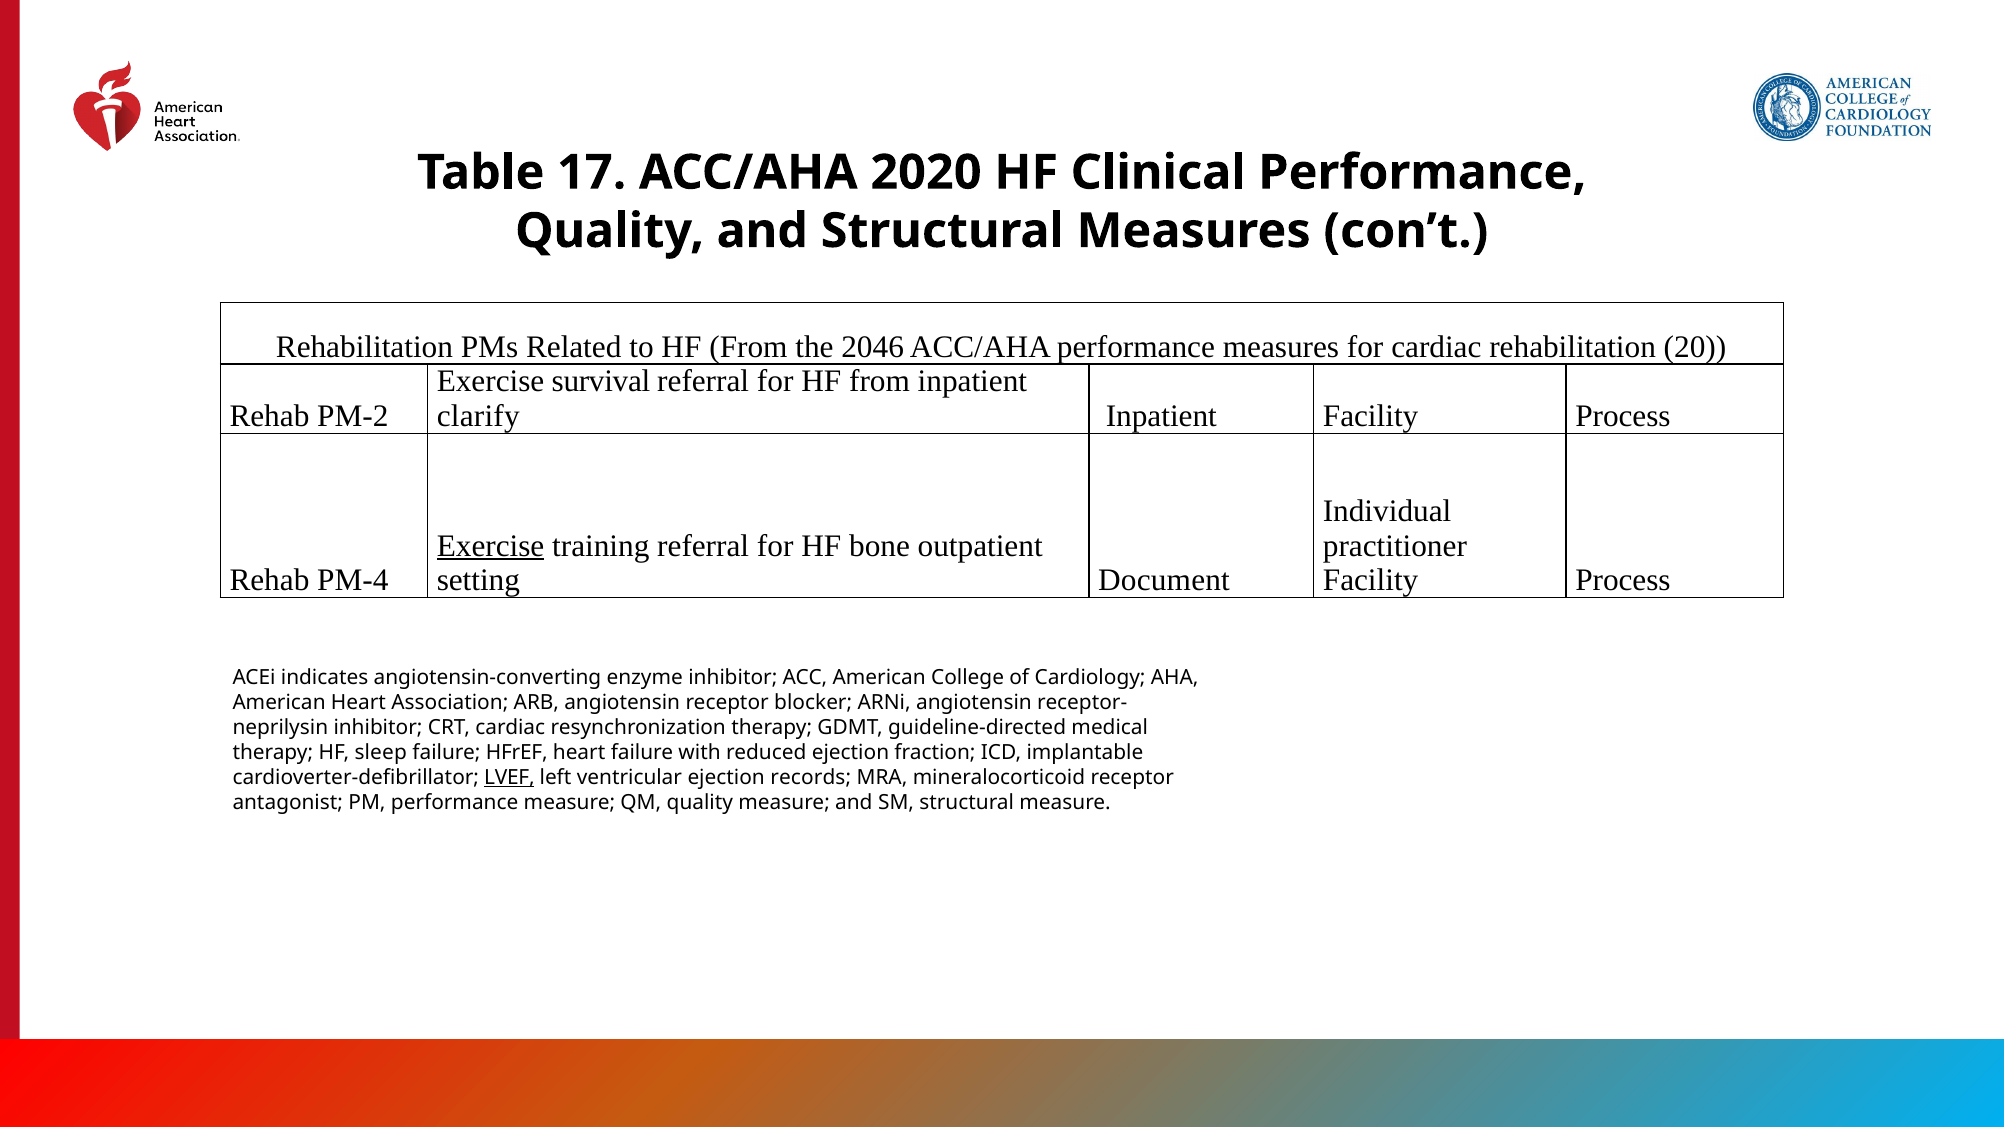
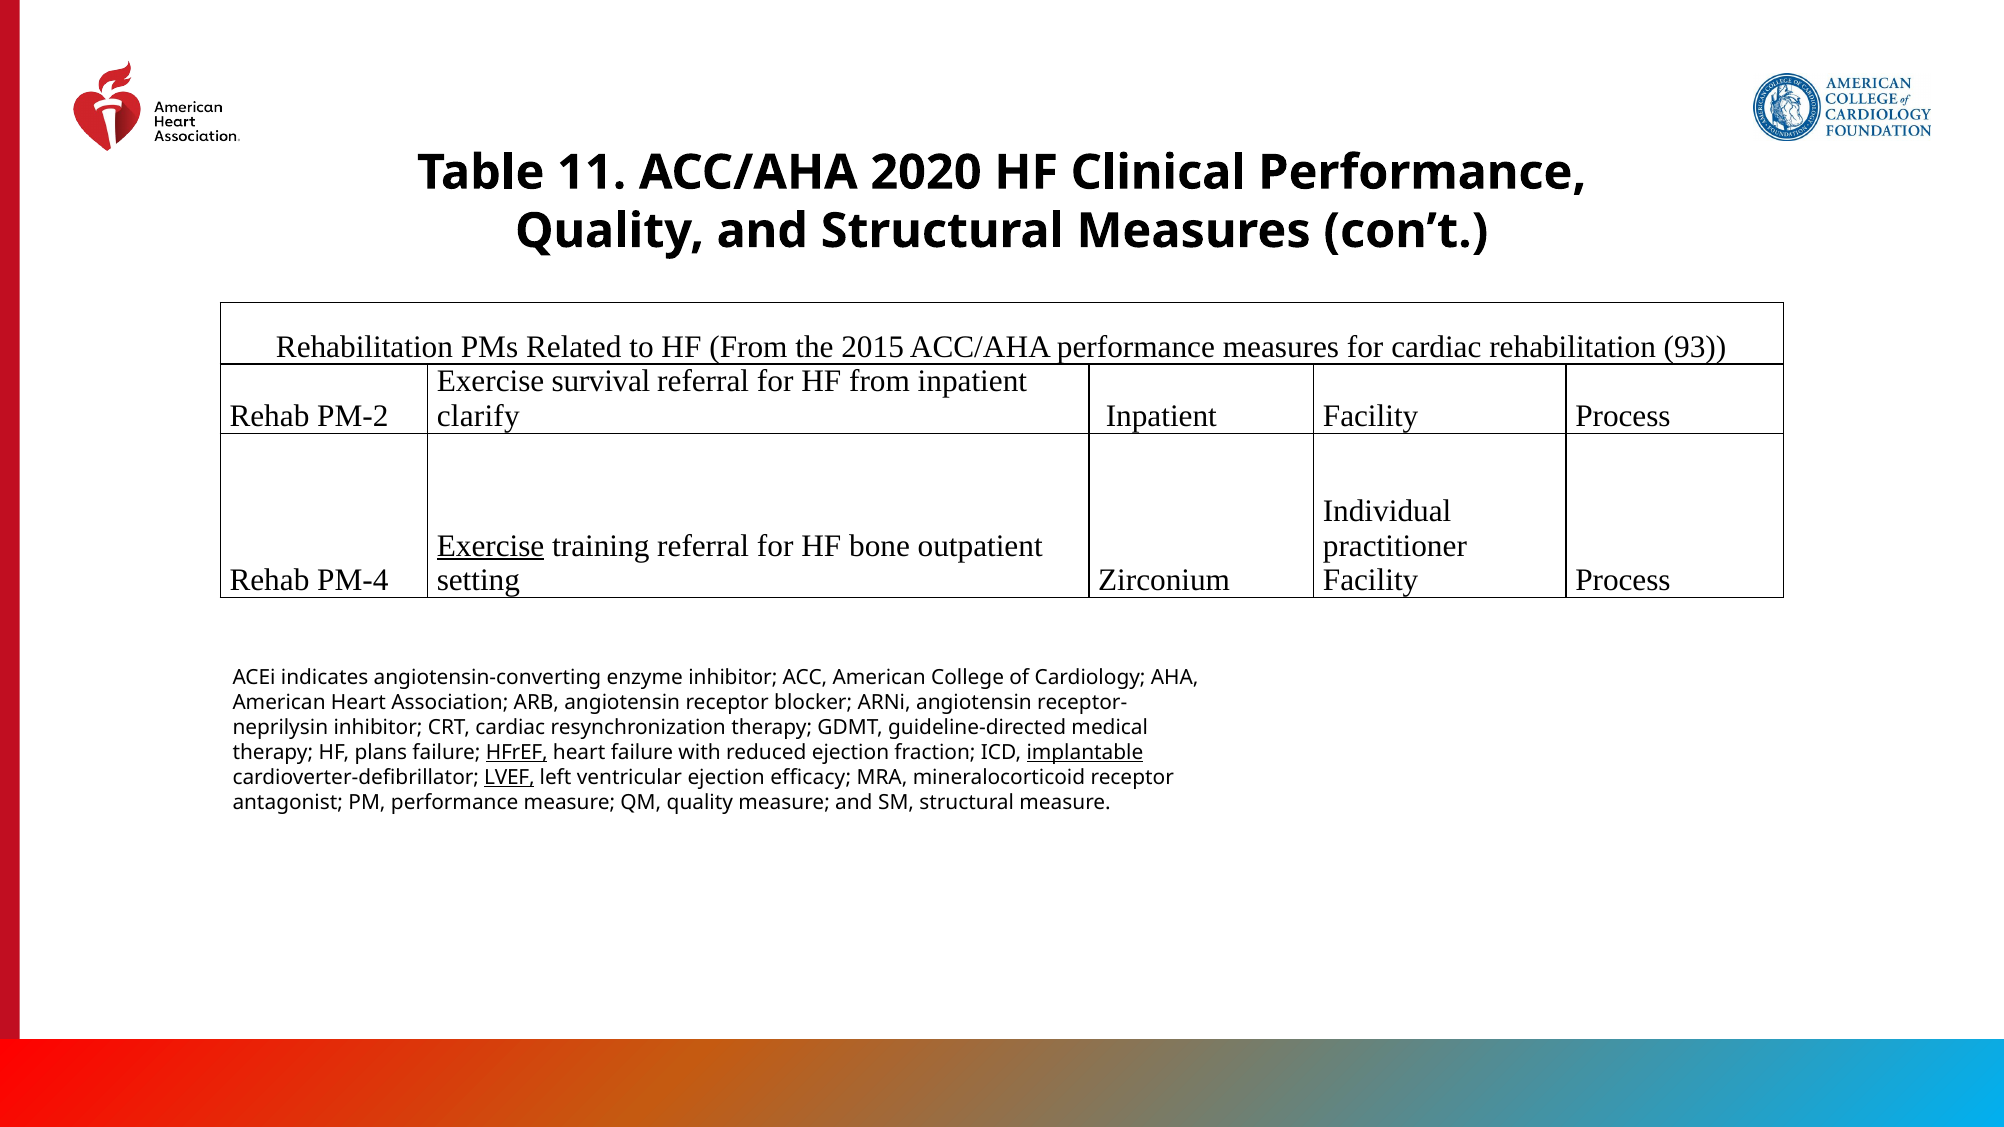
17: 17 -> 11 (592, 173)
2046: 2046 -> 2015 (873, 347)
20: 20 -> 93 (1695, 347)
Document: Document -> Zirconium (1164, 581)
sleep: sleep -> plans (381, 753)
HFrEF underline: none -> present (517, 753)
implantable underline: none -> present (1085, 753)
records: records -> efficacy (811, 778)
